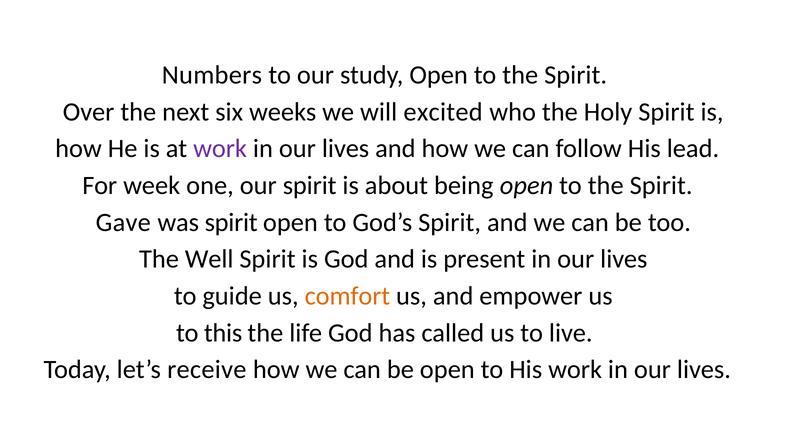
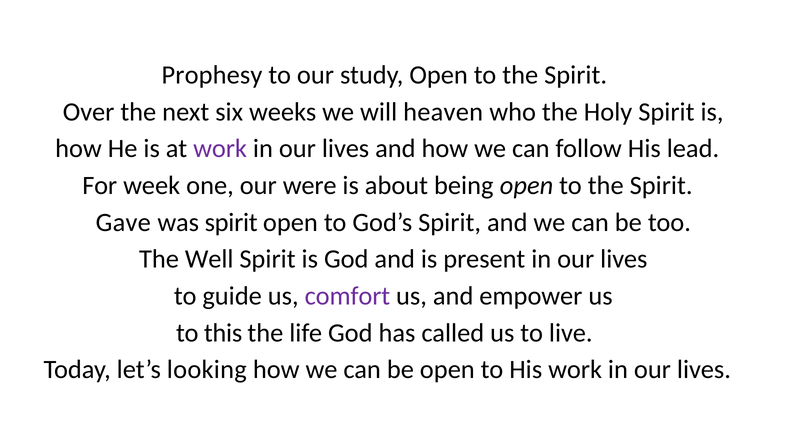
Numbers: Numbers -> Prophesy (212, 75)
excited: excited -> heaven (443, 112)
our spirit: spirit -> were (310, 186)
comfort colour: orange -> purple (347, 296)
receive: receive -> looking (207, 370)
